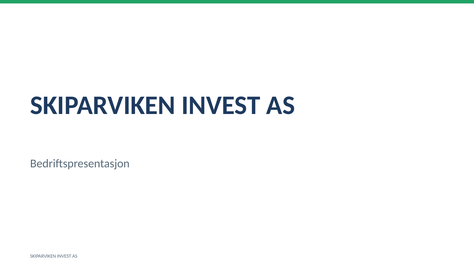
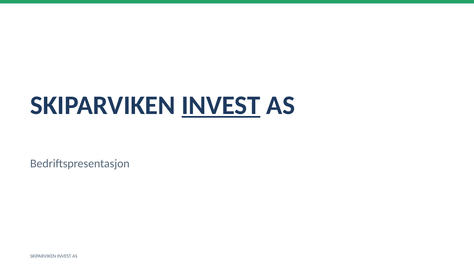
INVEST underline: none -> present (221, 105)
